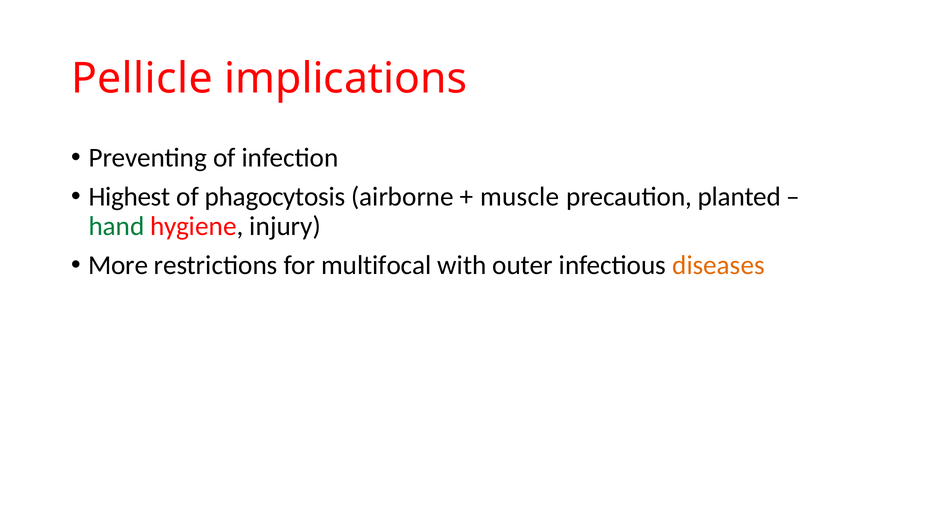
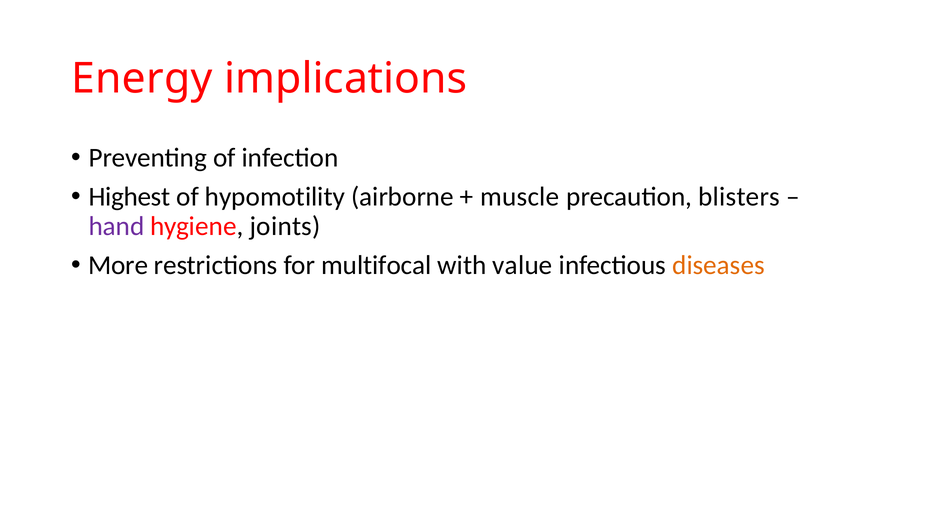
Pellicle: Pellicle -> Energy (142, 78)
phagocytosis: phagocytosis -> hypomotility (275, 197)
planted: planted -> blisters (739, 197)
hand colour: green -> purple (117, 226)
injury: injury -> joints (285, 226)
outer: outer -> value (522, 265)
